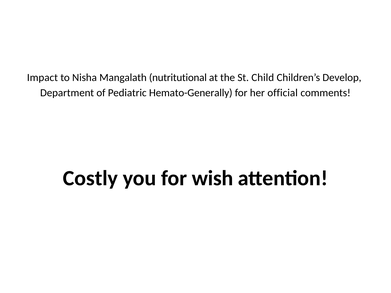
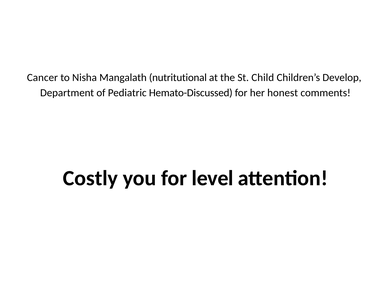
Impact: Impact -> Cancer (42, 78)
Hemato-Generally: Hemato-Generally -> Hemato-Discussed (191, 93)
official: official -> honest (283, 93)
wish: wish -> level (213, 178)
